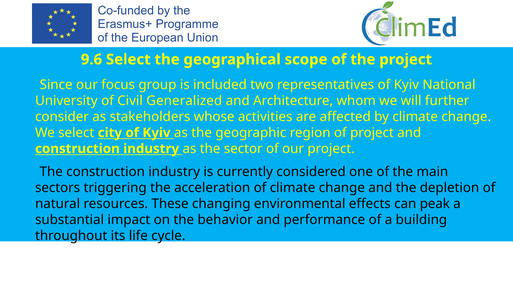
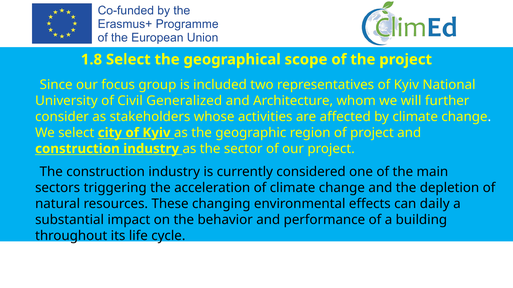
9.6: 9.6 -> 1.8 (91, 60)
peak: peak -> daily (435, 204)
